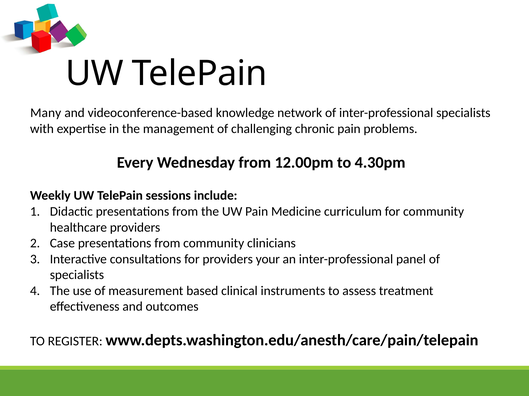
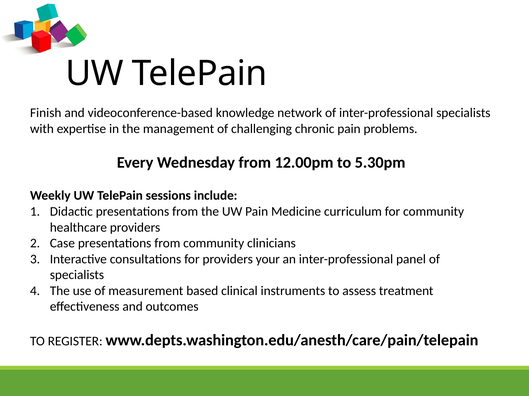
Many: Many -> Finish (46, 113)
4.30pm: 4.30pm -> 5.30pm (380, 163)
